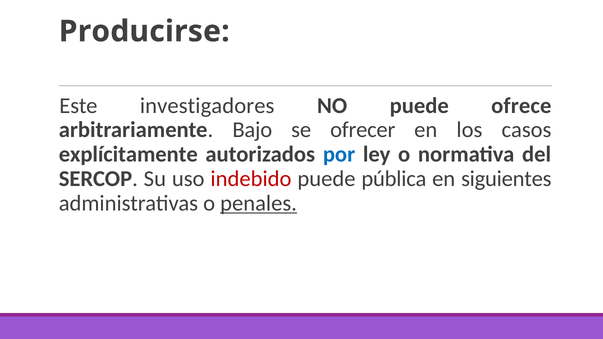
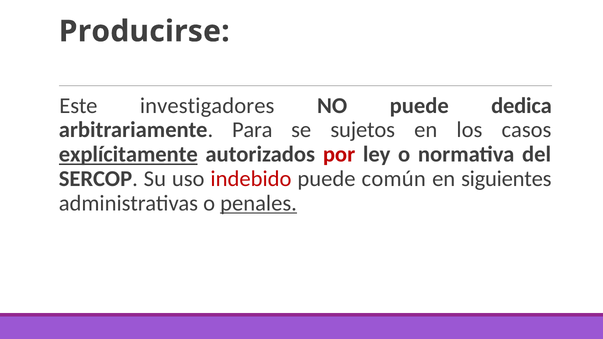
ofrece: ofrece -> dedica (521, 106)
Bajo: Bajo -> Para (252, 130)
ofrecer: ofrecer -> sujetos (363, 130)
explícitamente underline: none -> present (128, 154)
por colour: blue -> red (339, 154)
pública: pública -> común (394, 179)
